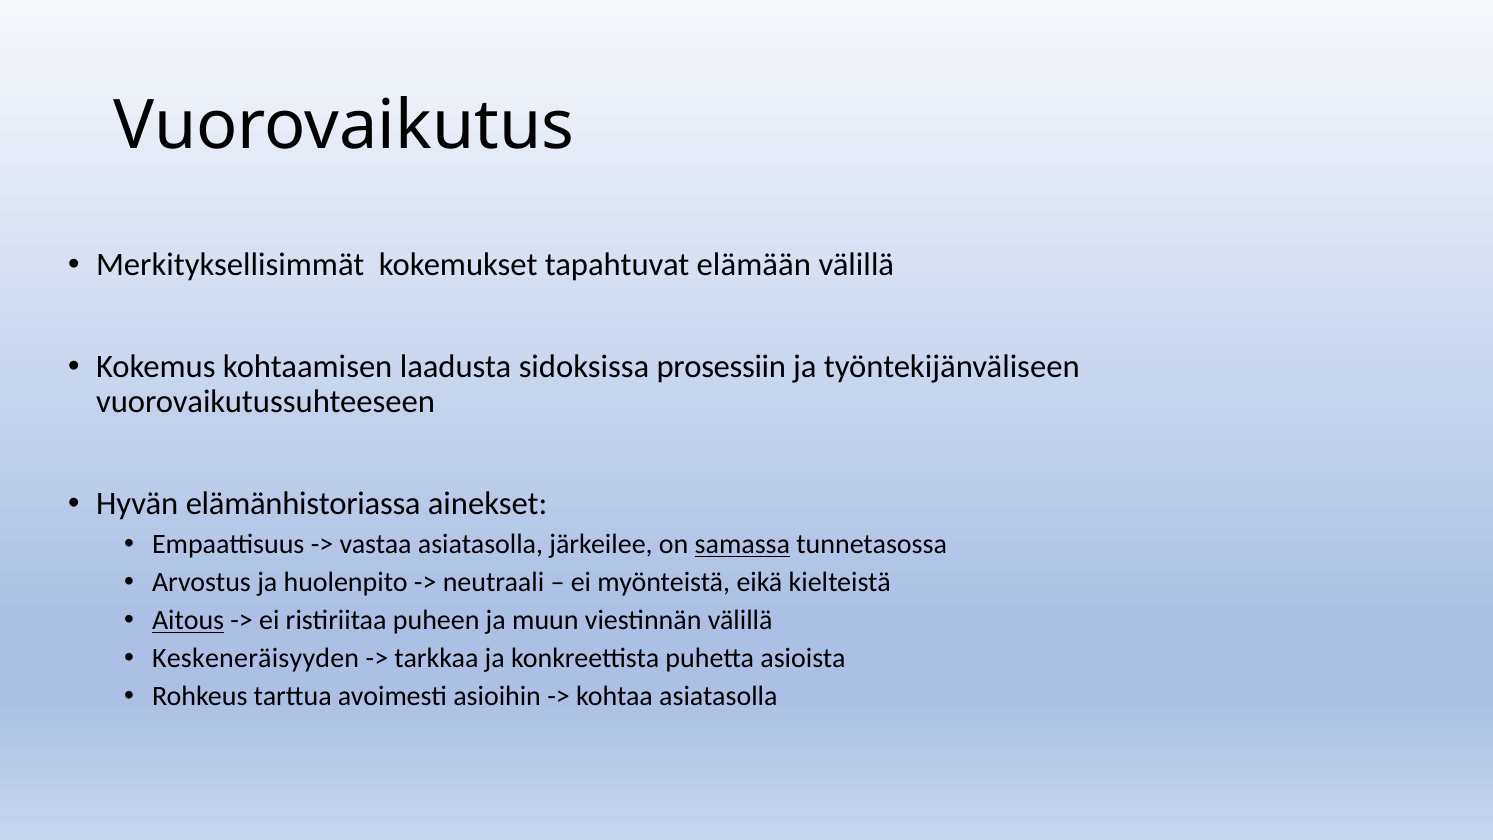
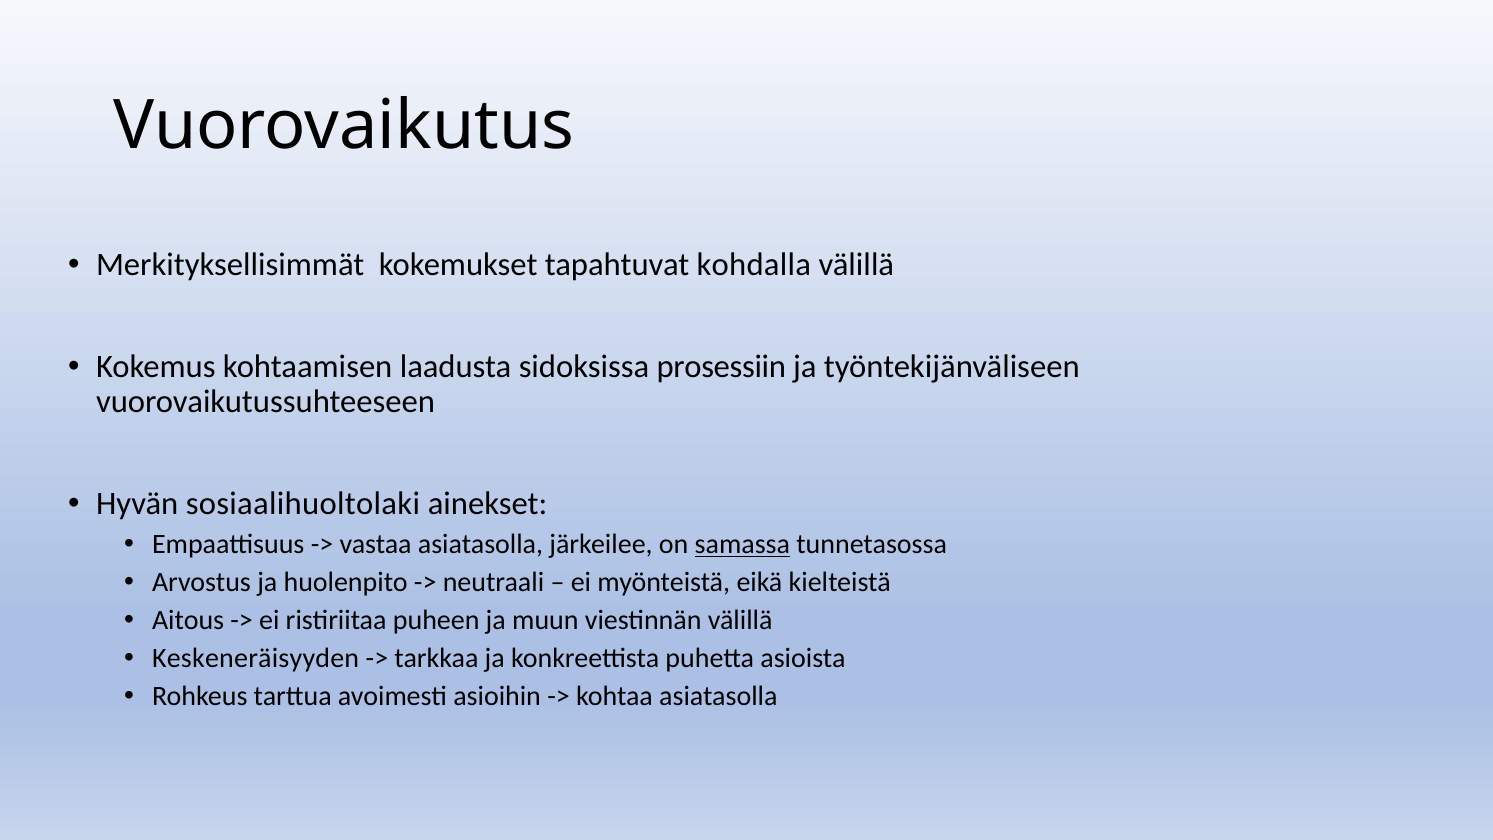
elämään: elämään -> kohdalla (754, 265)
elämänhistoriassa: elämänhistoriassa -> sosiaalihuoltolaki (303, 504)
Aitous underline: present -> none (188, 620)
